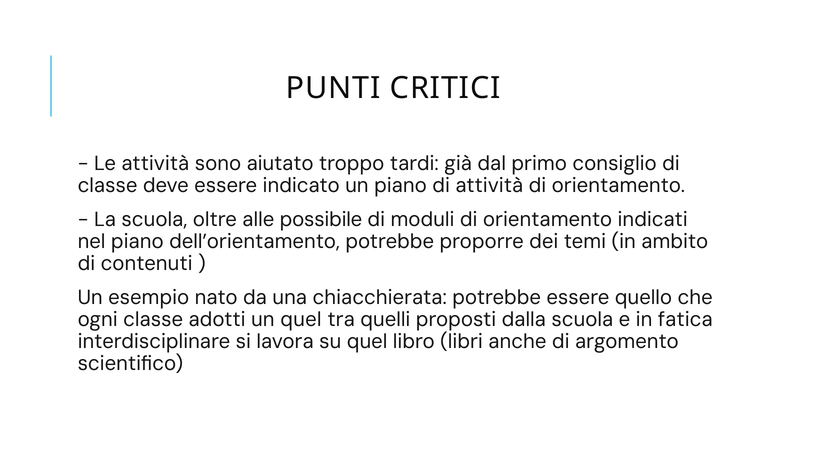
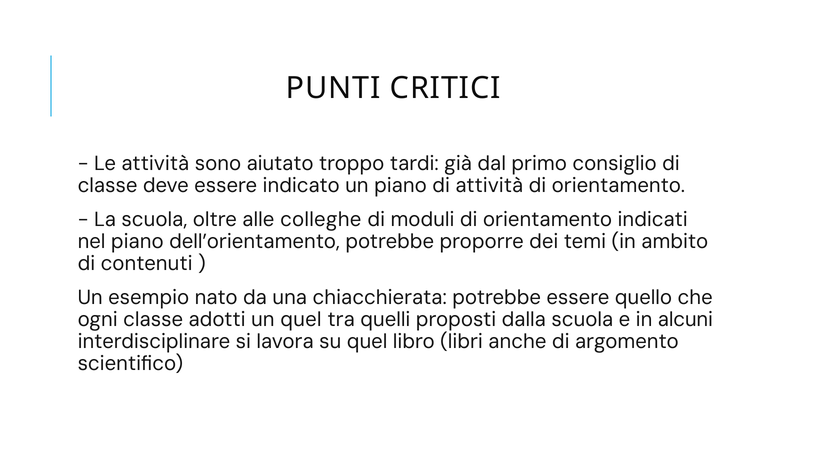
possibile: possibile -> colleghe (321, 219)
fatica: fatica -> alcuni (685, 319)
